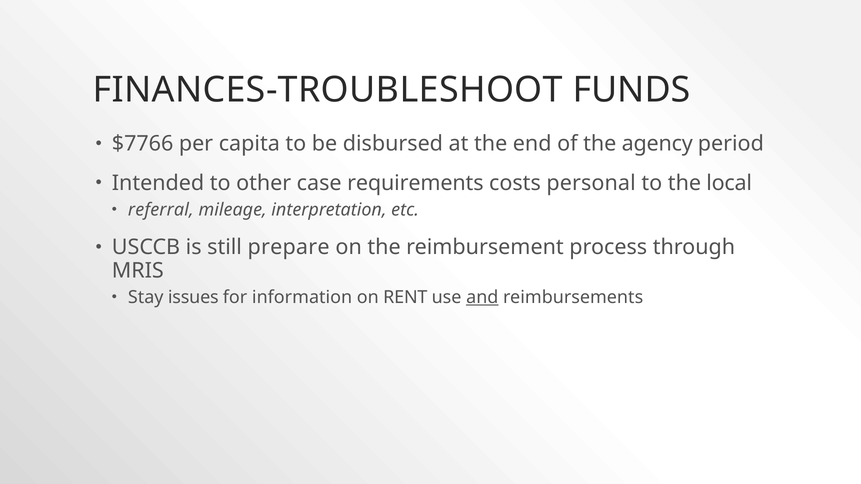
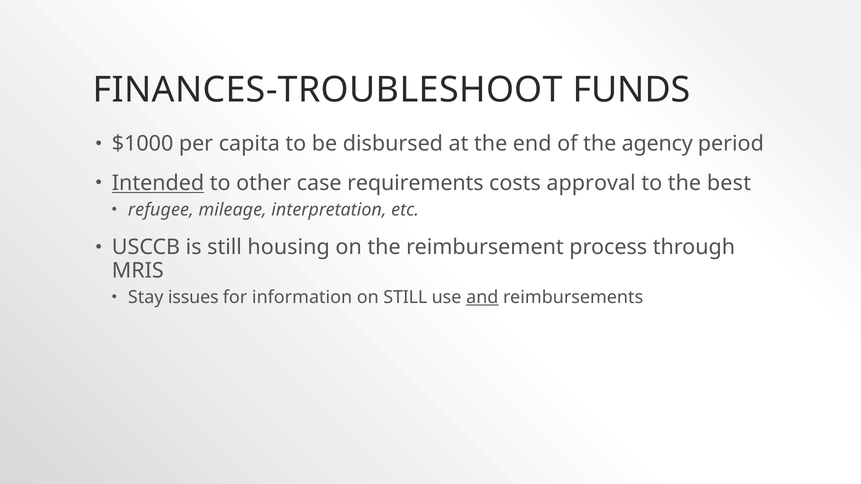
$7766: $7766 -> $1000 (143, 144)
Intended underline: none -> present (158, 183)
personal: personal -> approval (591, 183)
local: local -> best (729, 183)
referral: referral -> refugee (161, 210)
prepare: prepare -> housing (289, 247)
on RENT: RENT -> STILL (405, 297)
